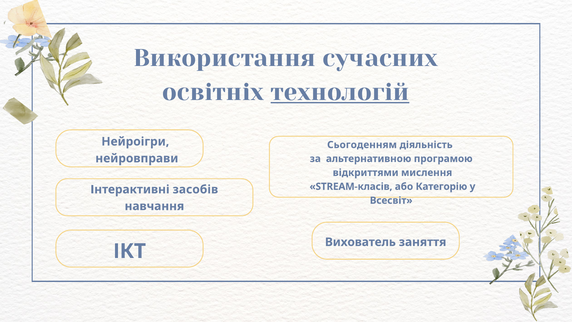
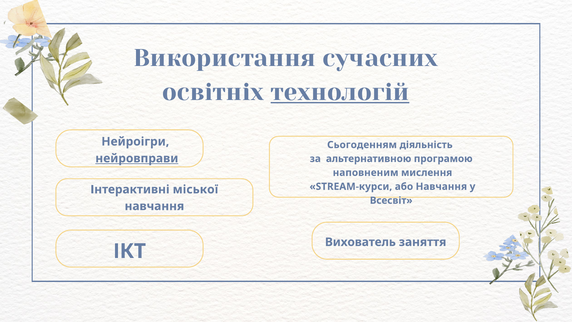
нейровправи underline: none -> present (137, 158)
відкриттями: відкриттями -> наповненим (366, 173)
STREAM-класів: STREAM-класів -> STREAM-курси (351, 186)
або Категорію: Категорію -> Навчання (441, 186)
засобів: засобів -> міської (195, 189)
